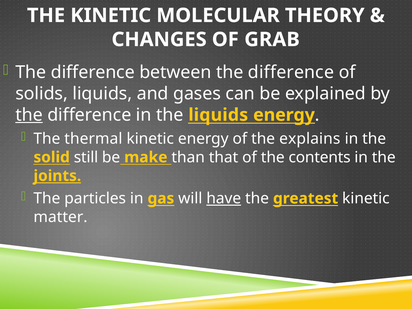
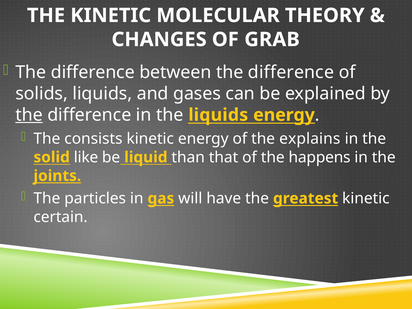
thermal: thermal -> consists (93, 139)
still: still -> like (86, 157)
make: make -> liquid (146, 157)
contents: contents -> happens (320, 157)
have underline: present -> none (224, 198)
matter: matter -> certain (61, 217)
